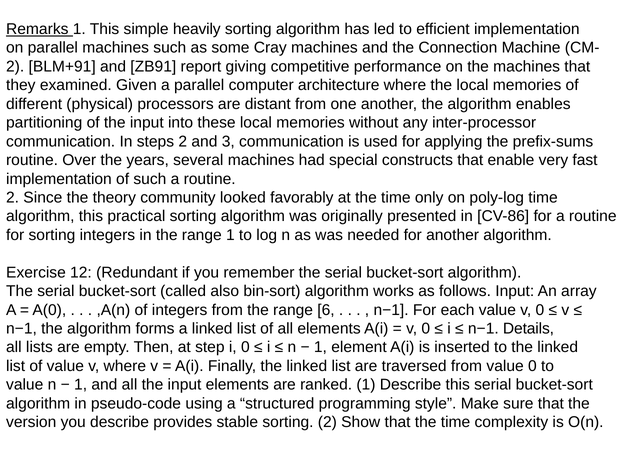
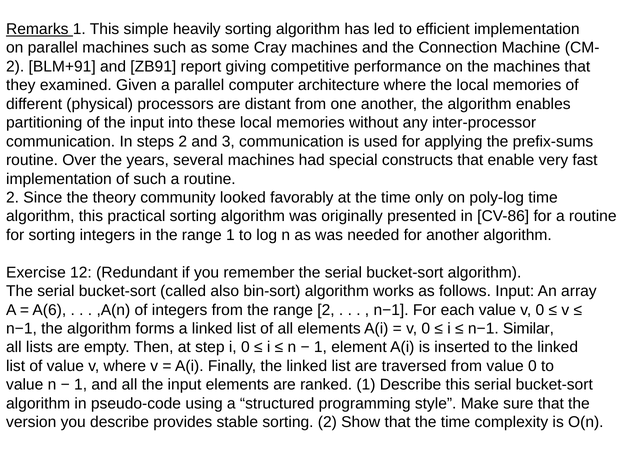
A(0: A(0 -> A(6 (49, 310)
range 6: 6 -> 2 (326, 310)
Details: Details -> Similar (528, 329)
